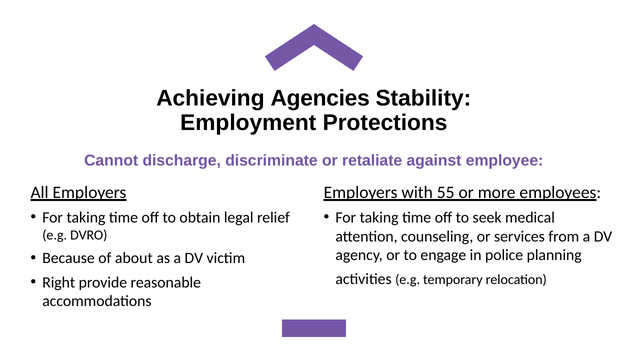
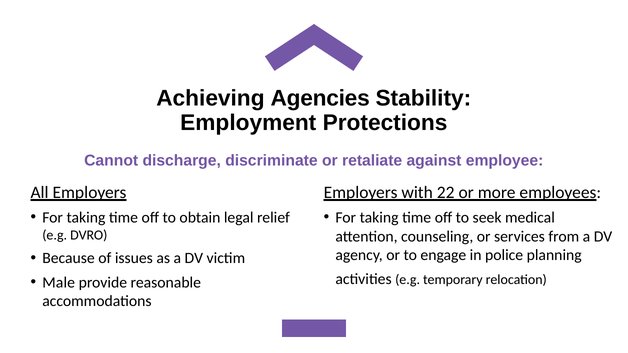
55: 55 -> 22 (446, 193)
about: about -> issues (134, 258)
Right: Right -> Male (59, 283)
